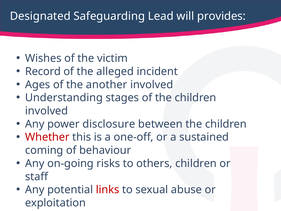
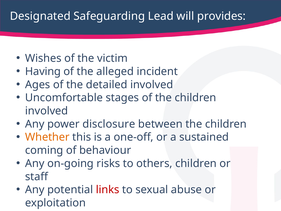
Record: Record -> Having (43, 71)
another: another -> detailed (107, 85)
Understanding: Understanding -> Uncomfortable (64, 98)
Whether colour: red -> orange (47, 137)
